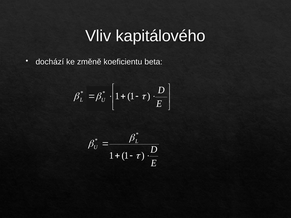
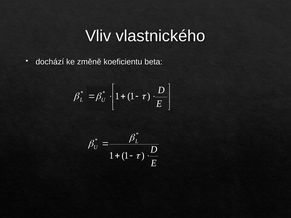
kapitálového: kapitálového -> vlastnického (161, 36)
